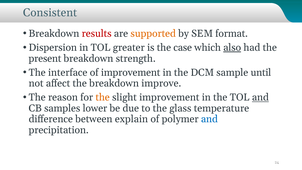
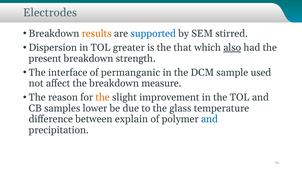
Consistent: Consistent -> Electrodes (50, 13)
results colour: red -> orange (97, 33)
supported colour: orange -> blue (153, 33)
format: format -> stirred (232, 33)
case: case -> that (183, 48)
of improvement: improvement -> permanganic (131, 72)
until: until -> used (261, 72)
improve: improve -> measure (161, 83)
and underline: present -> none (260, 97)
